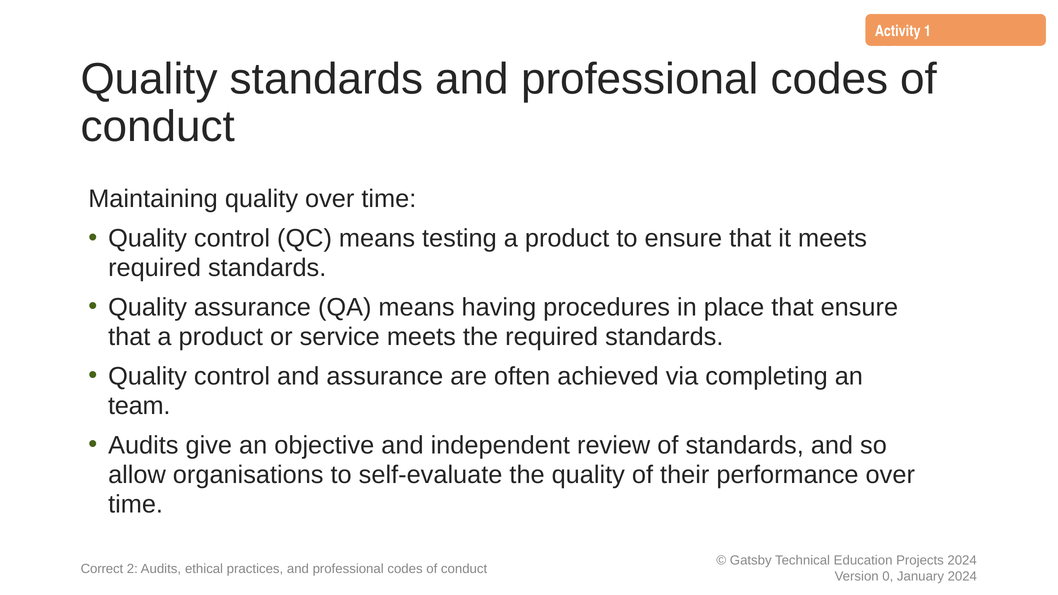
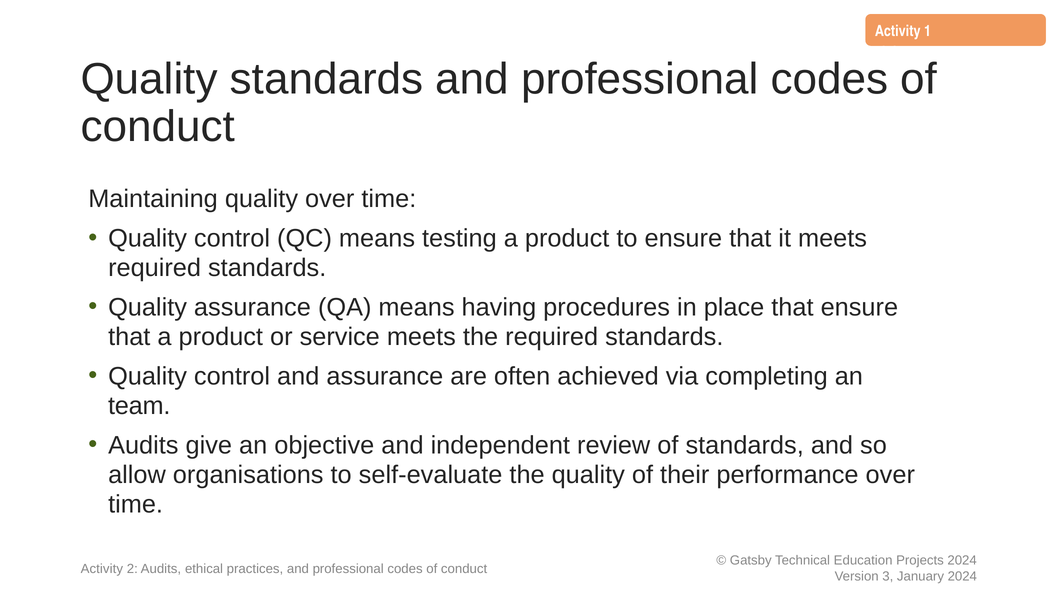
Correct: Correct -> Activity (102, 569)
0: 0 -> 3 (888, 576)
